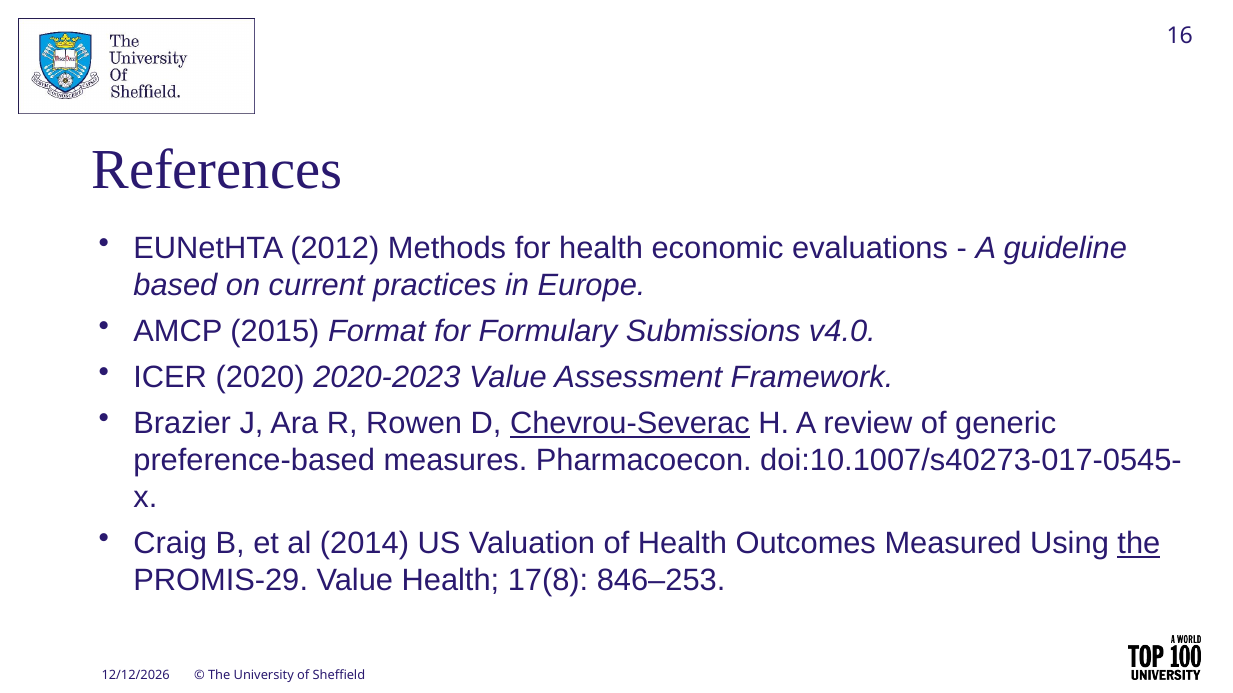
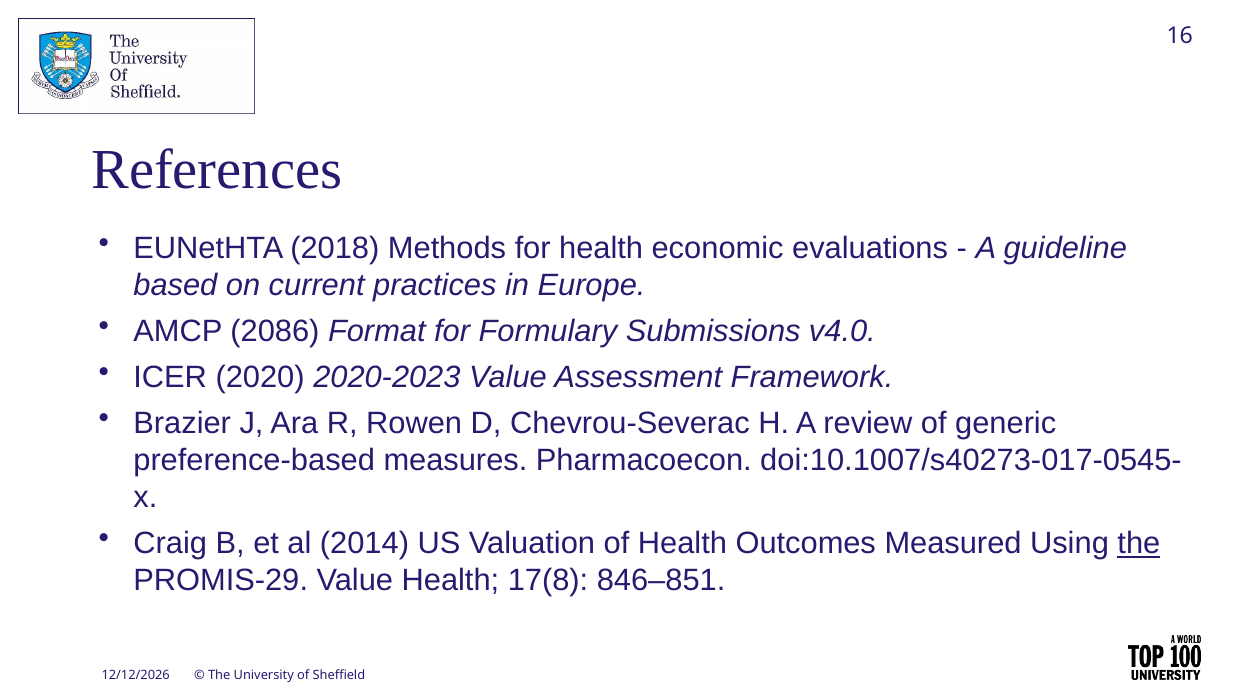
2012: 2012 -> 2018 (335, 248)
2015: 2015 -> 2086 (275, 332)
Chevrou-Severac underline: present -> none (630, 424)
846–253: 846–253 -> 846–851 (661, 581)
